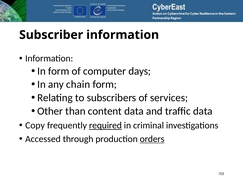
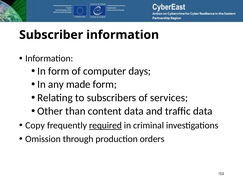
chain: chain -> made (78, 85)
Accessed: Accessed -> Omission (43, 139)
orders underline: present -> none (152, 139)
